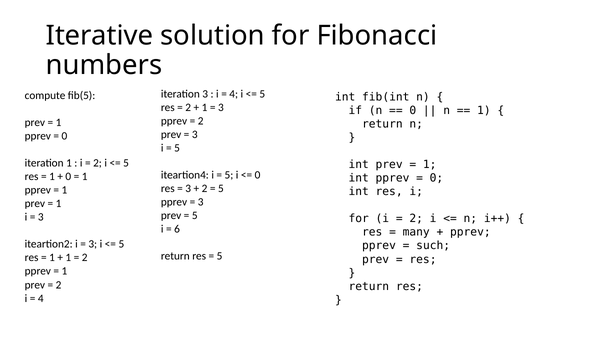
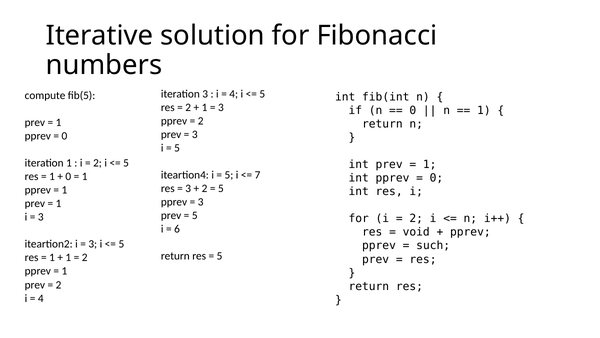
0: 0 -> 7 (258, 175)
many: many -> void (416, 232)
